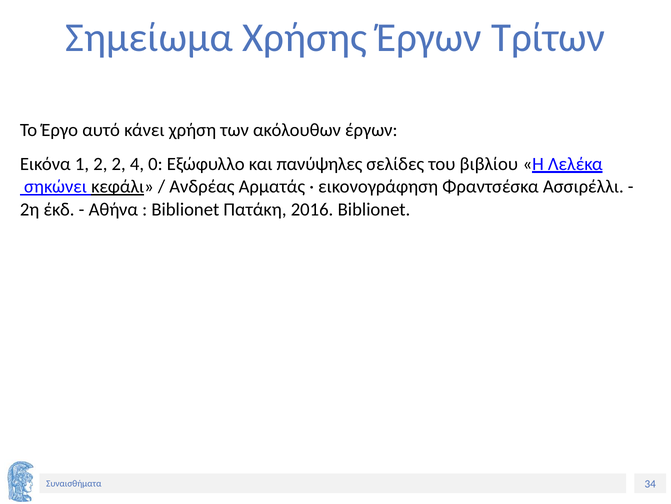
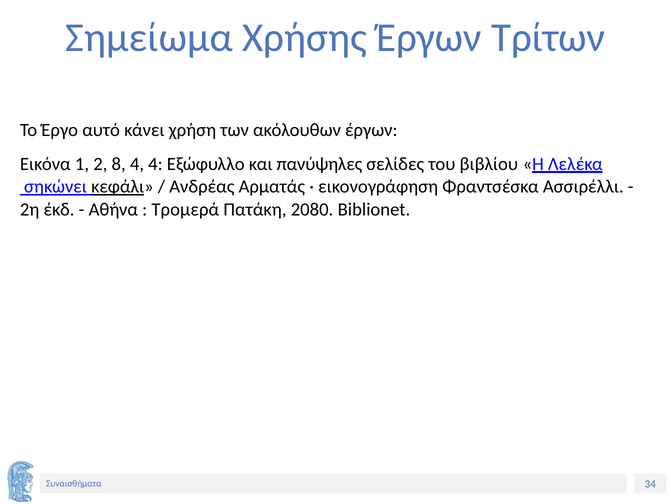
2 2: 2 -> 8 (119, 164)
4 0: 0 -> 4 (155, 164)
Biblionet: Biblionet -> Τρομερά (185, 209)
2016: 2016 -> 2080 (312, 209)
